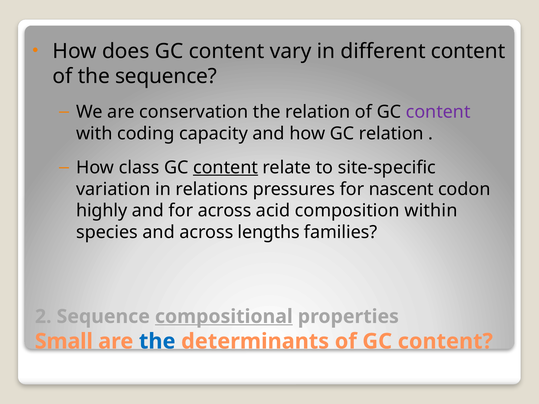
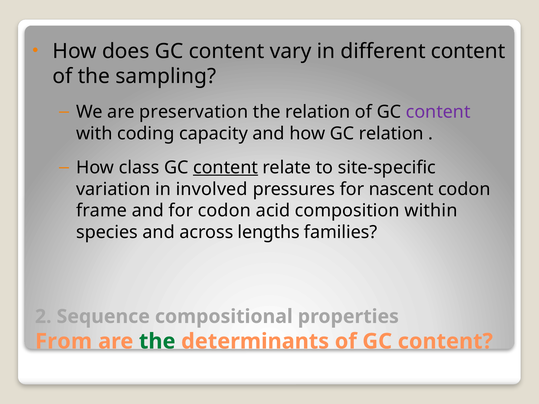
the sequence: sequence -> sampling (166, 76)
conservation: conservation -> preservation (194, 112)
relations: relations -> involved (212, 189)
highly: highly -> frame (102, 211)
for across: across -> codon (224, 211)
compositional underline: present -> none (224, 317)
Small: Small -> From (64, 342)
the colour: blue -> green (157, 342)
